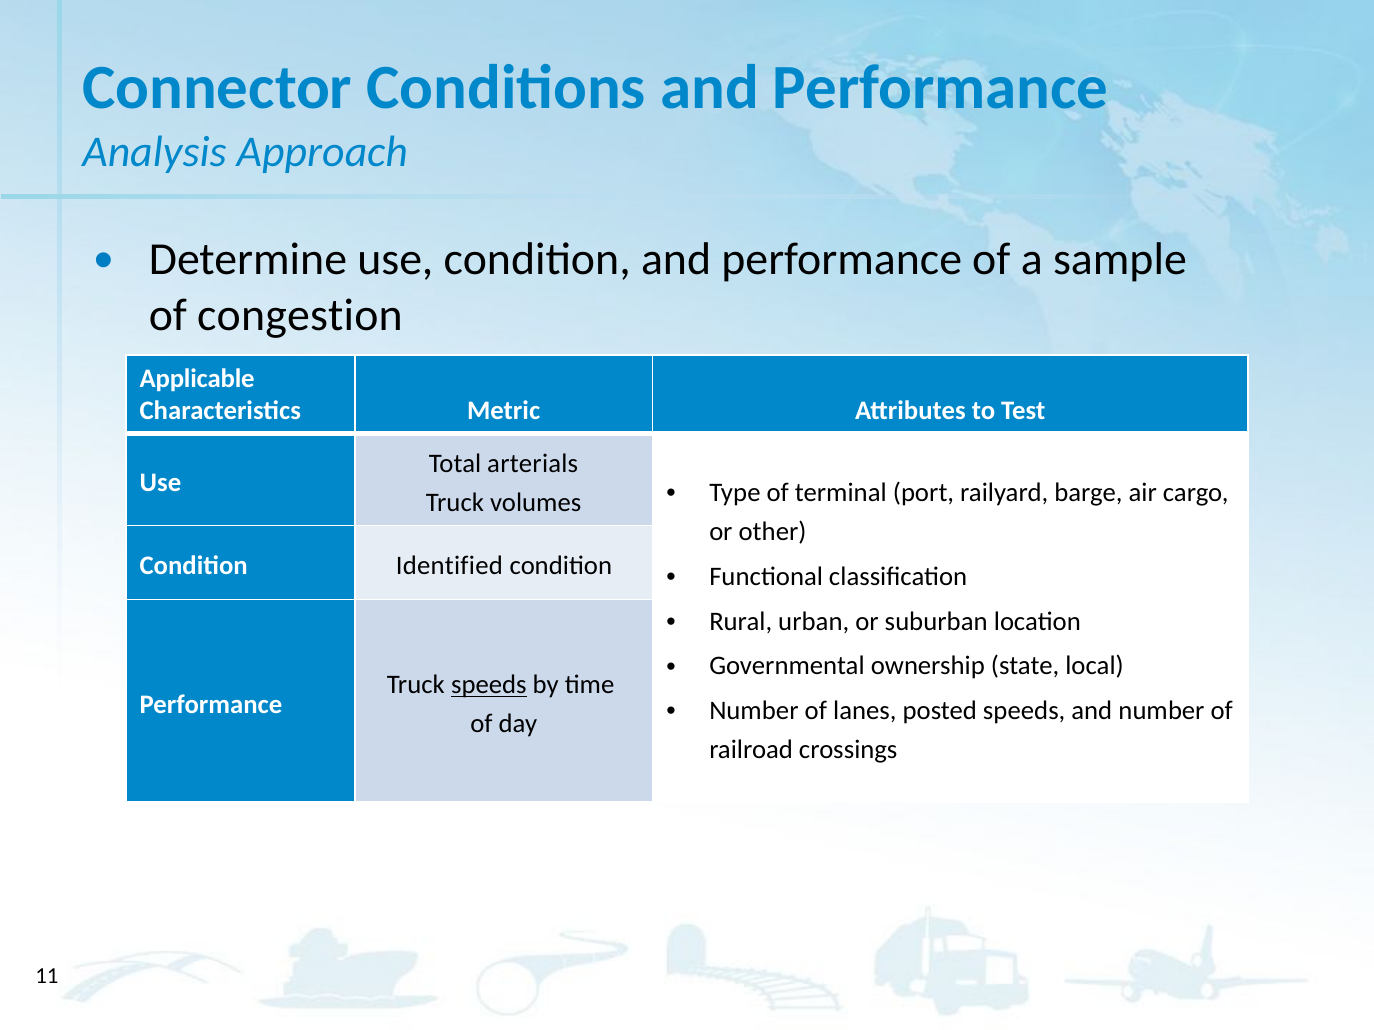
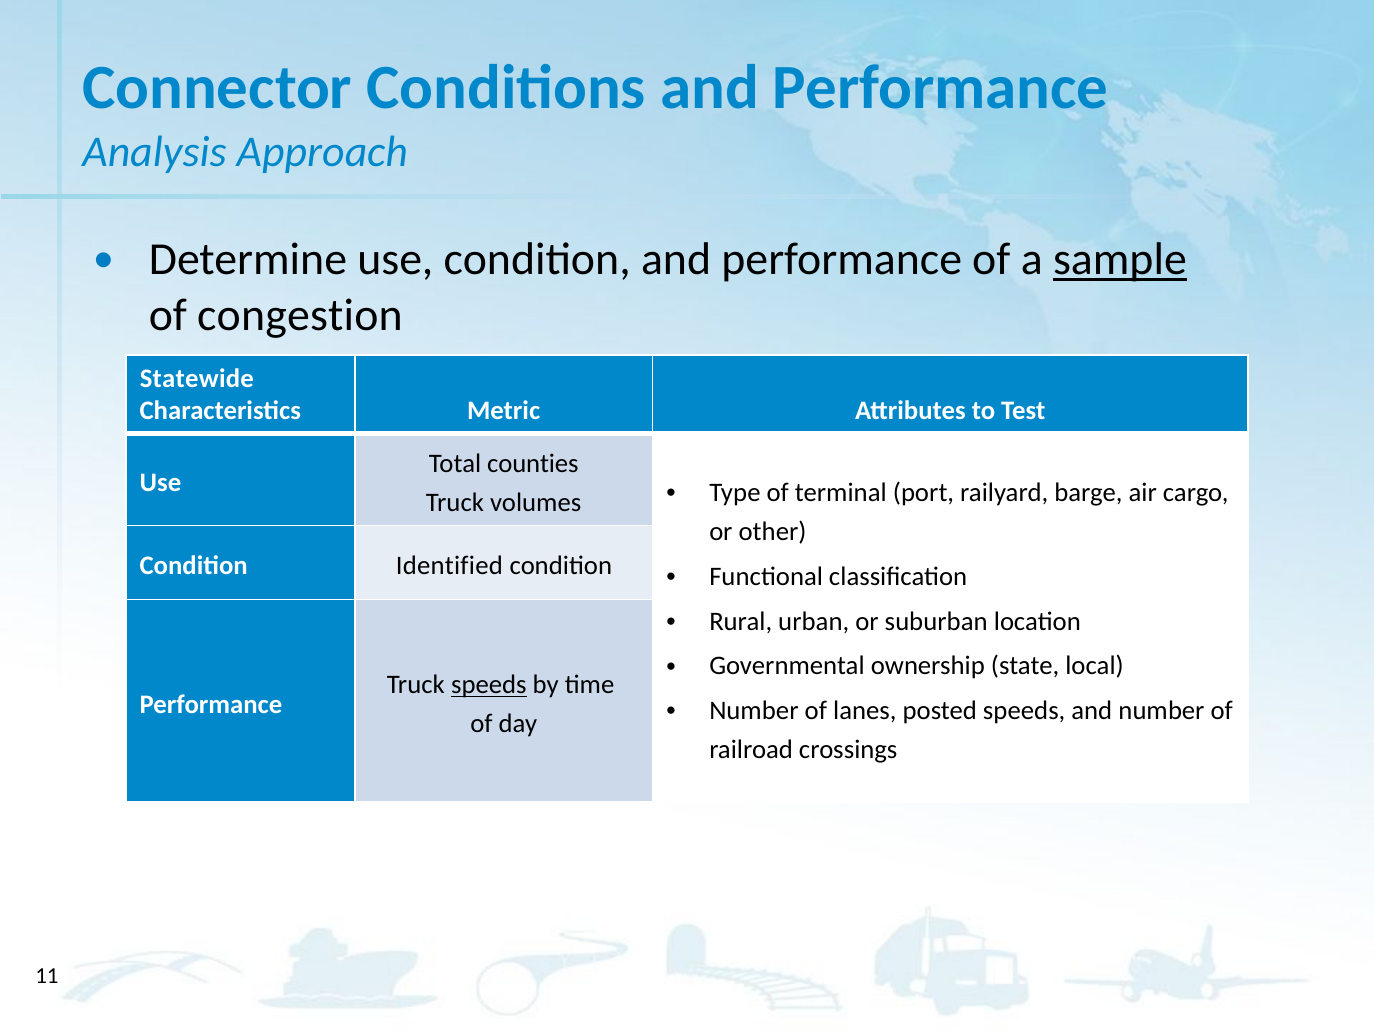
sample underline: none -> present (1120, 260)
Applicable: Applicable -> Statewide (197, 378)
arterials: arterials -> counties (533, 464)
